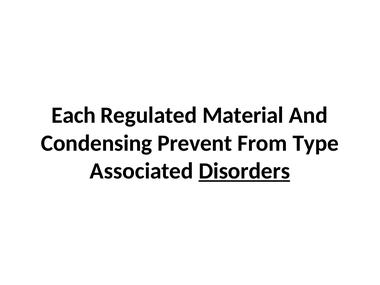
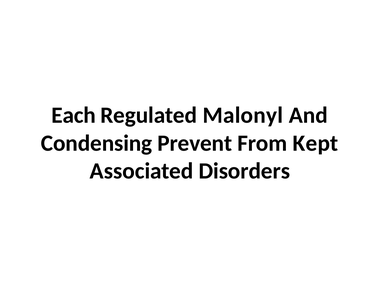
Material: Material -> Malonyl (243, 115)
Type: Type -> Kept (315, 143)
Disorders underline: present -> none (244, 171)
